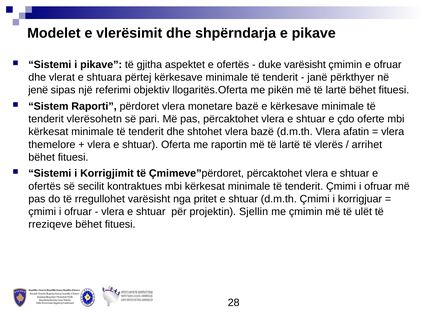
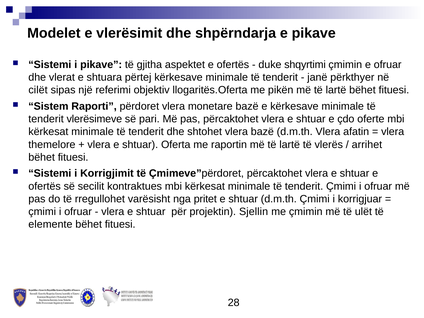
duke varësisht: varësisht -> shqyrtimi (305, 65)
jenë: jenë -> cilët (38, 90)
vlerësohetn: vlerësohetn -> vlerësimeve (94, 119)
rreziqeve: rreziqeve -> elemente (50, 224)
